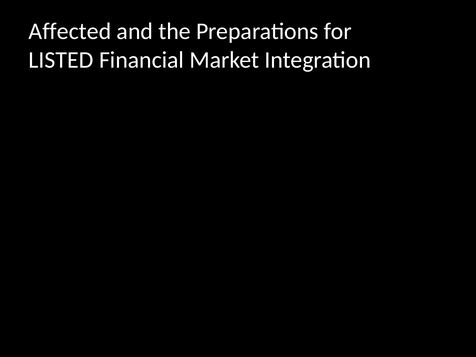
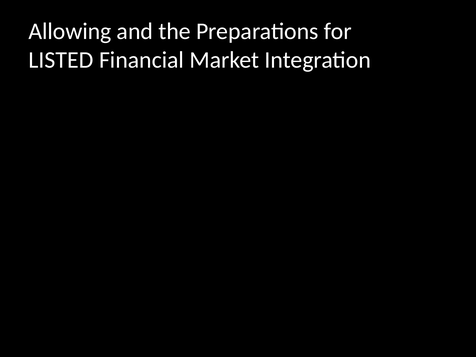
Affected: Affected -> Allowing (70, 31)
